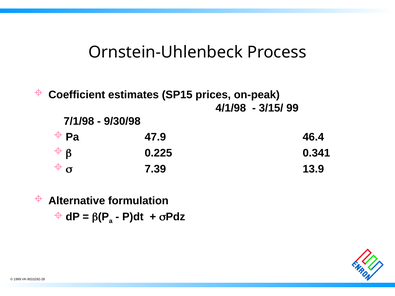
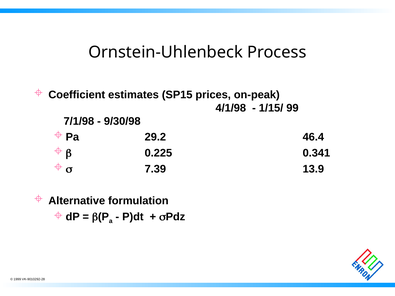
3/15/: 3/15/ -> 1/15/ (271, 108)
47.9: 47.9 -> 29.2 (155, 137)
